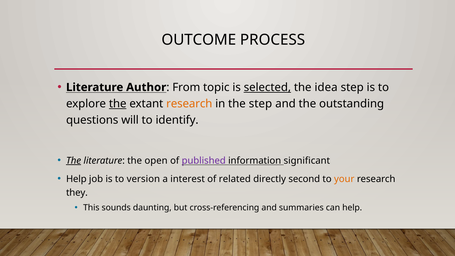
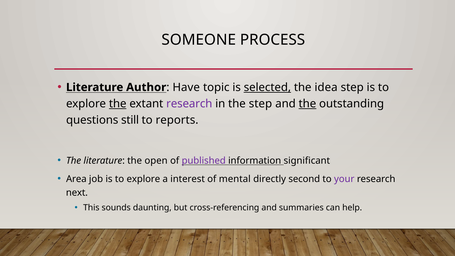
OUTCOME: OUTCOME -> SOMEONE (199, 40)
From: From -> Have (186, 87)
research colour: orange -> purple (189, 104)
the underline: none -> present (307, 104)
will: will -> still (130, 120)
identify: identify -> reports (177, 120)
The underline: present -> none (74, 161)
Help: Help -> Area (76, 179)
job is to version: version -> explore (143, 179)
related: related -> mental (235, 179)
your colour: orange -> purple (344, 179)
they: they -> next (77, 193)
